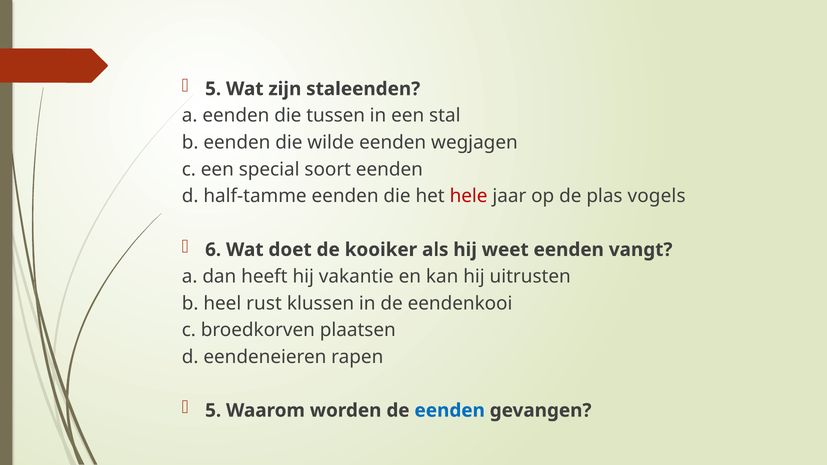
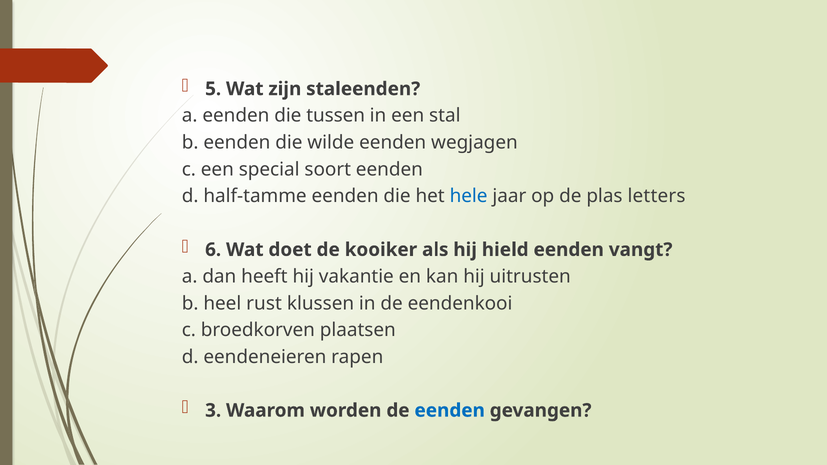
hele colour: red -> blue (469, 196)
vogels: vogels -> letters (657, 196)
weet: weet -> hield (505, 250)
5: 5 -> 3 (213, 411)
